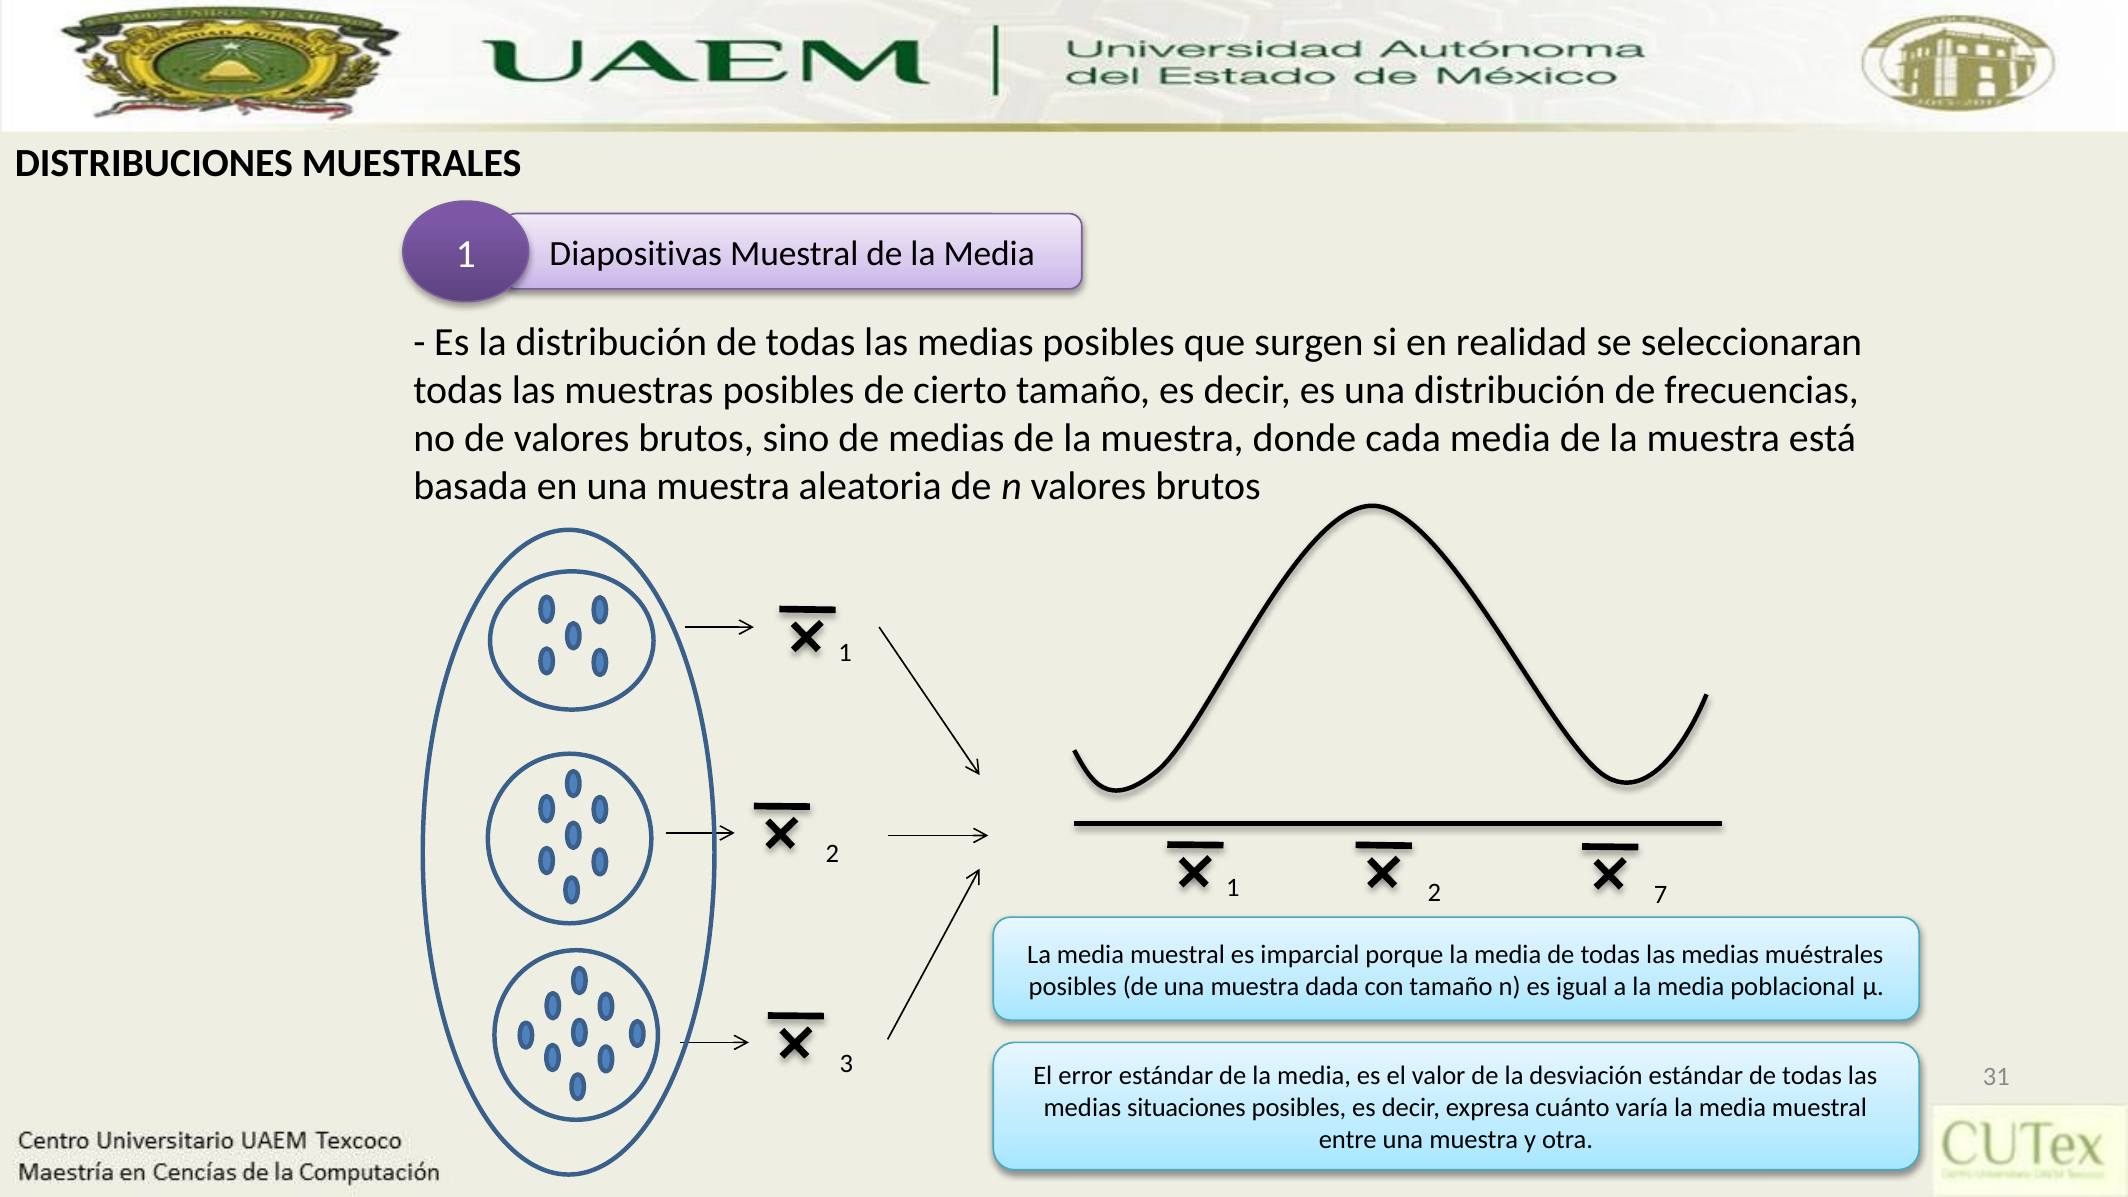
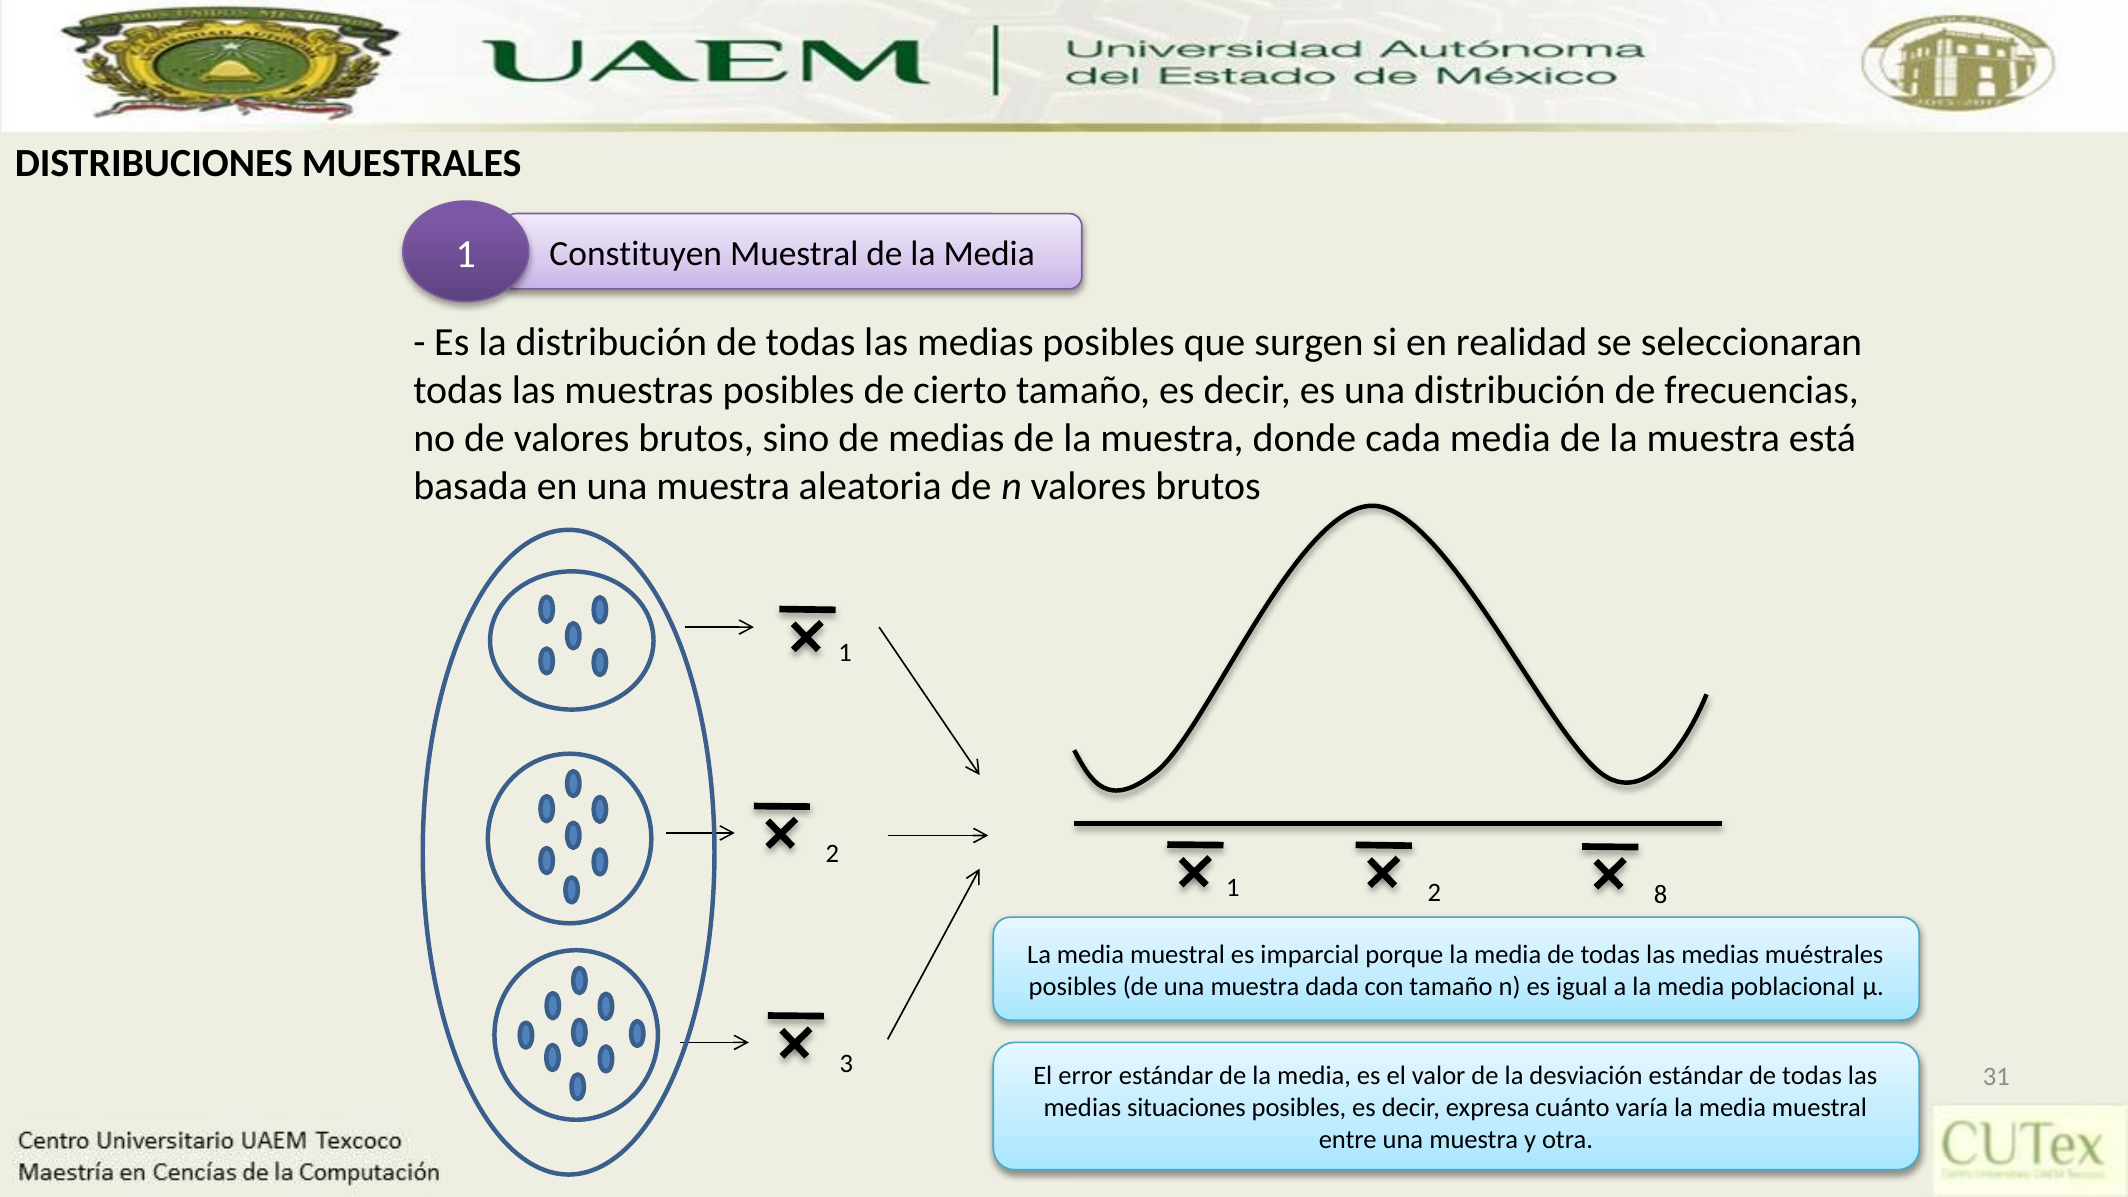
Diapositivas: Diapositivas -> Constituyen (636, 254)
7: 7 -> 8 (1661, 894)
